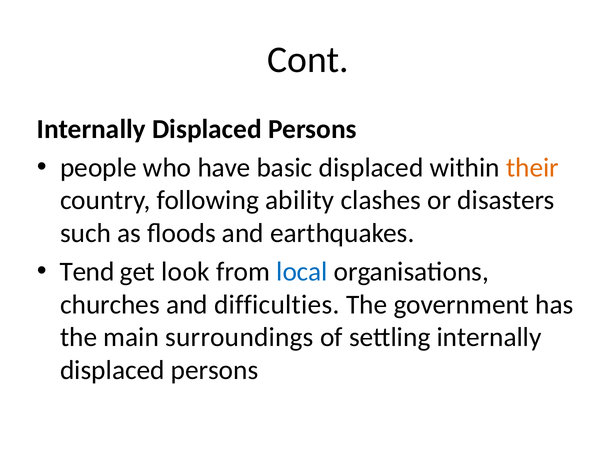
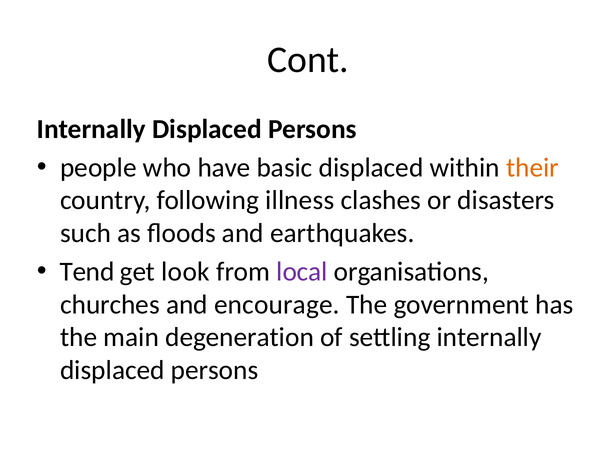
ability: ability -> illness (300, 200)
local colour: blue -> purple (302, 272)
difficulties: difficulties -> encourage (277, 304)
surroundings: surroundings -> degeneration (240, 337)
